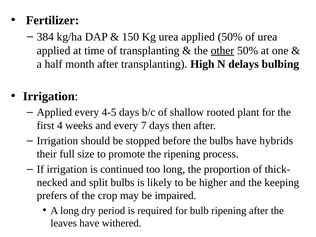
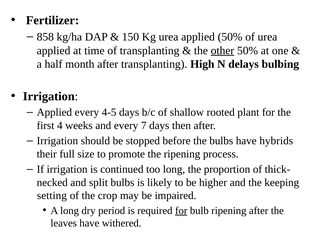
384: 384 -> 858 (45, 37)
prefers: prefers -> setting (52, 196)
for underline: none -> present (181, 211)
